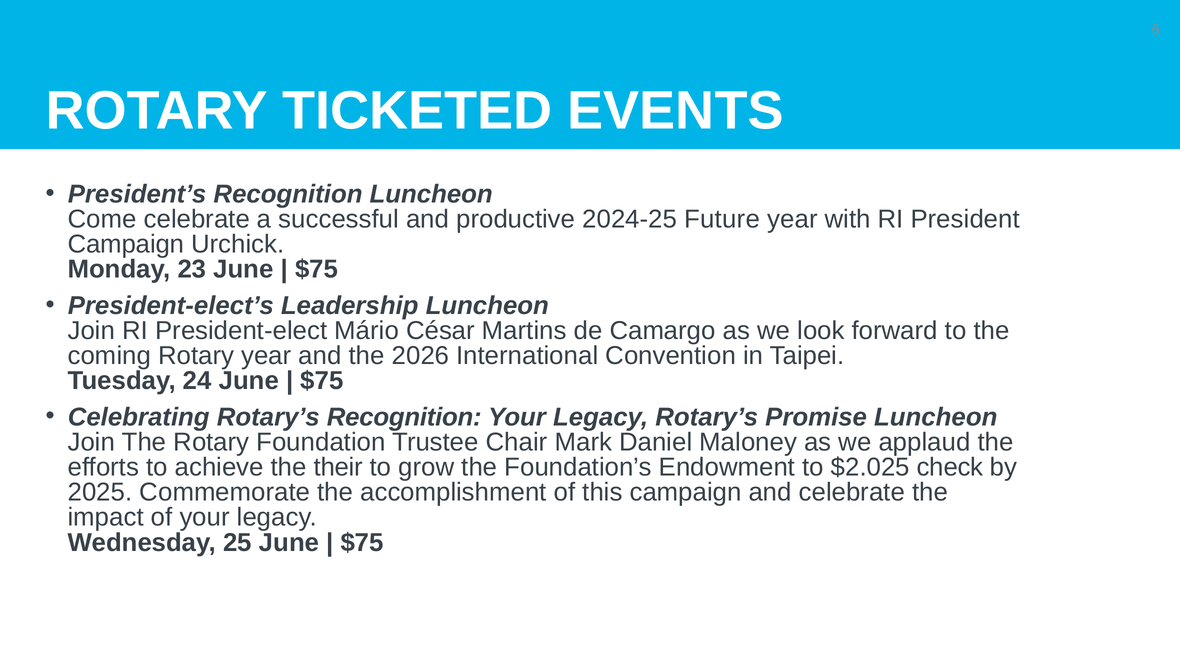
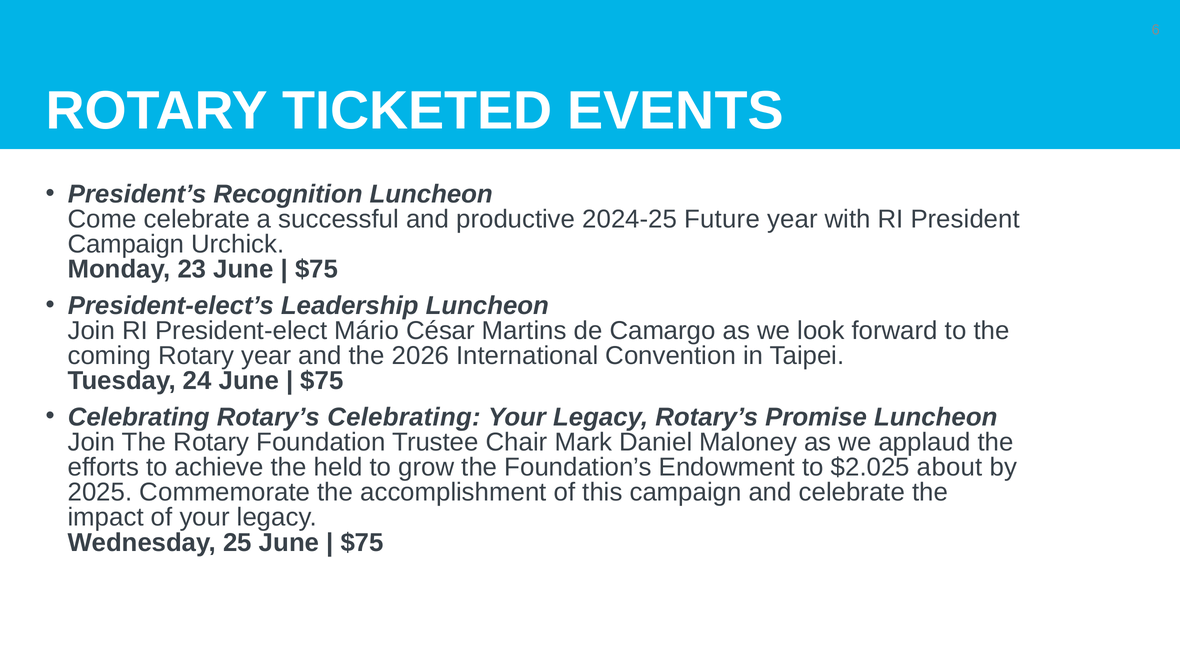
Rotary’s Recognition: Recognition -> Celebrating (404, 417)
their: their -> held (338, 467)
check: check -> about (950, 467)
